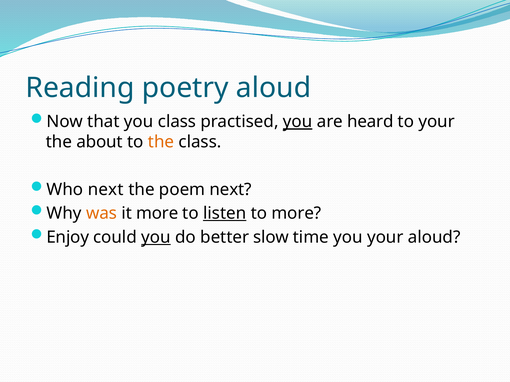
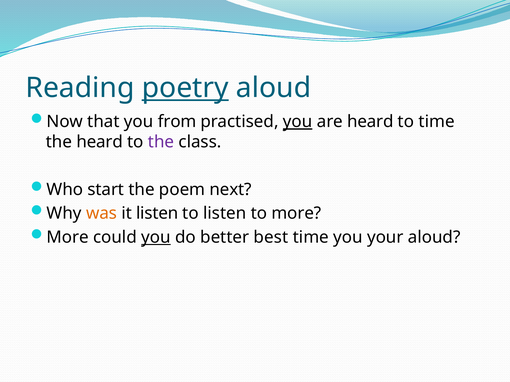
poetry underline: none -> present (185, 88)
you class: class -> from (177, 122)
to your: your -> time (437, 122)
the about: about -> heard (100, 142)
the colour: orange -> purple (161, 142)
Who next: next -> start (106, 190)
it more: more -> listen (157, 214)
listen underline: present -> none (225, 214)
Enjoy: Enjoy -> More (68, 237)
slow: slow -> best (271, 237)
